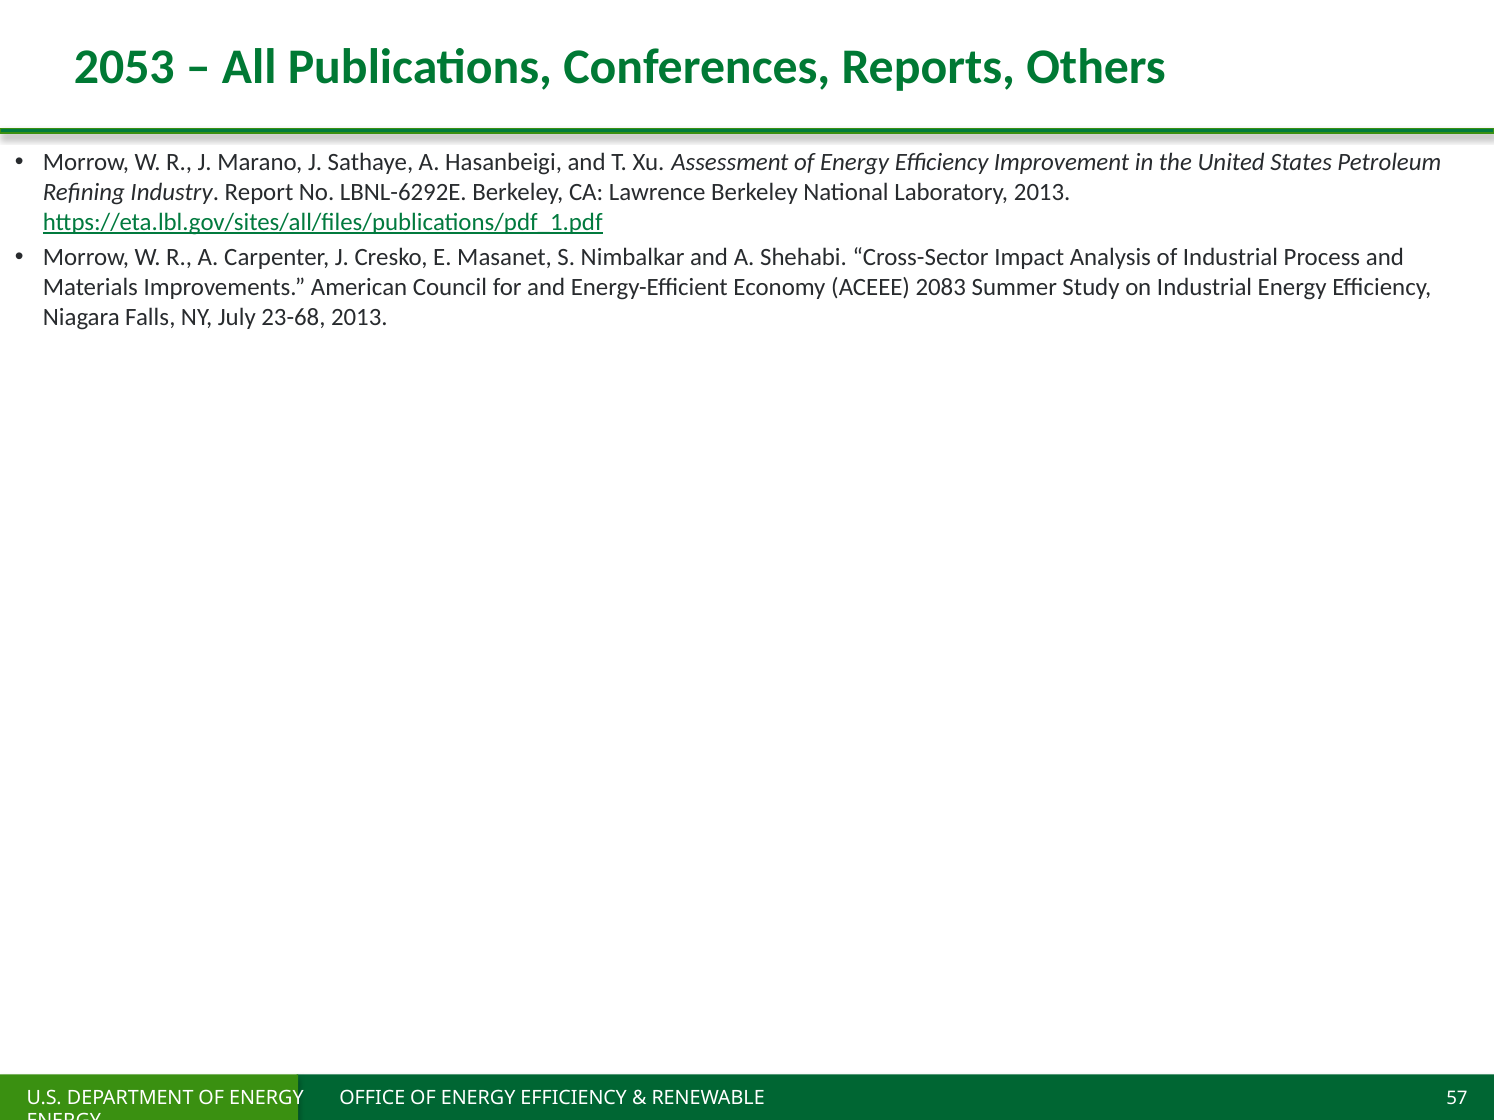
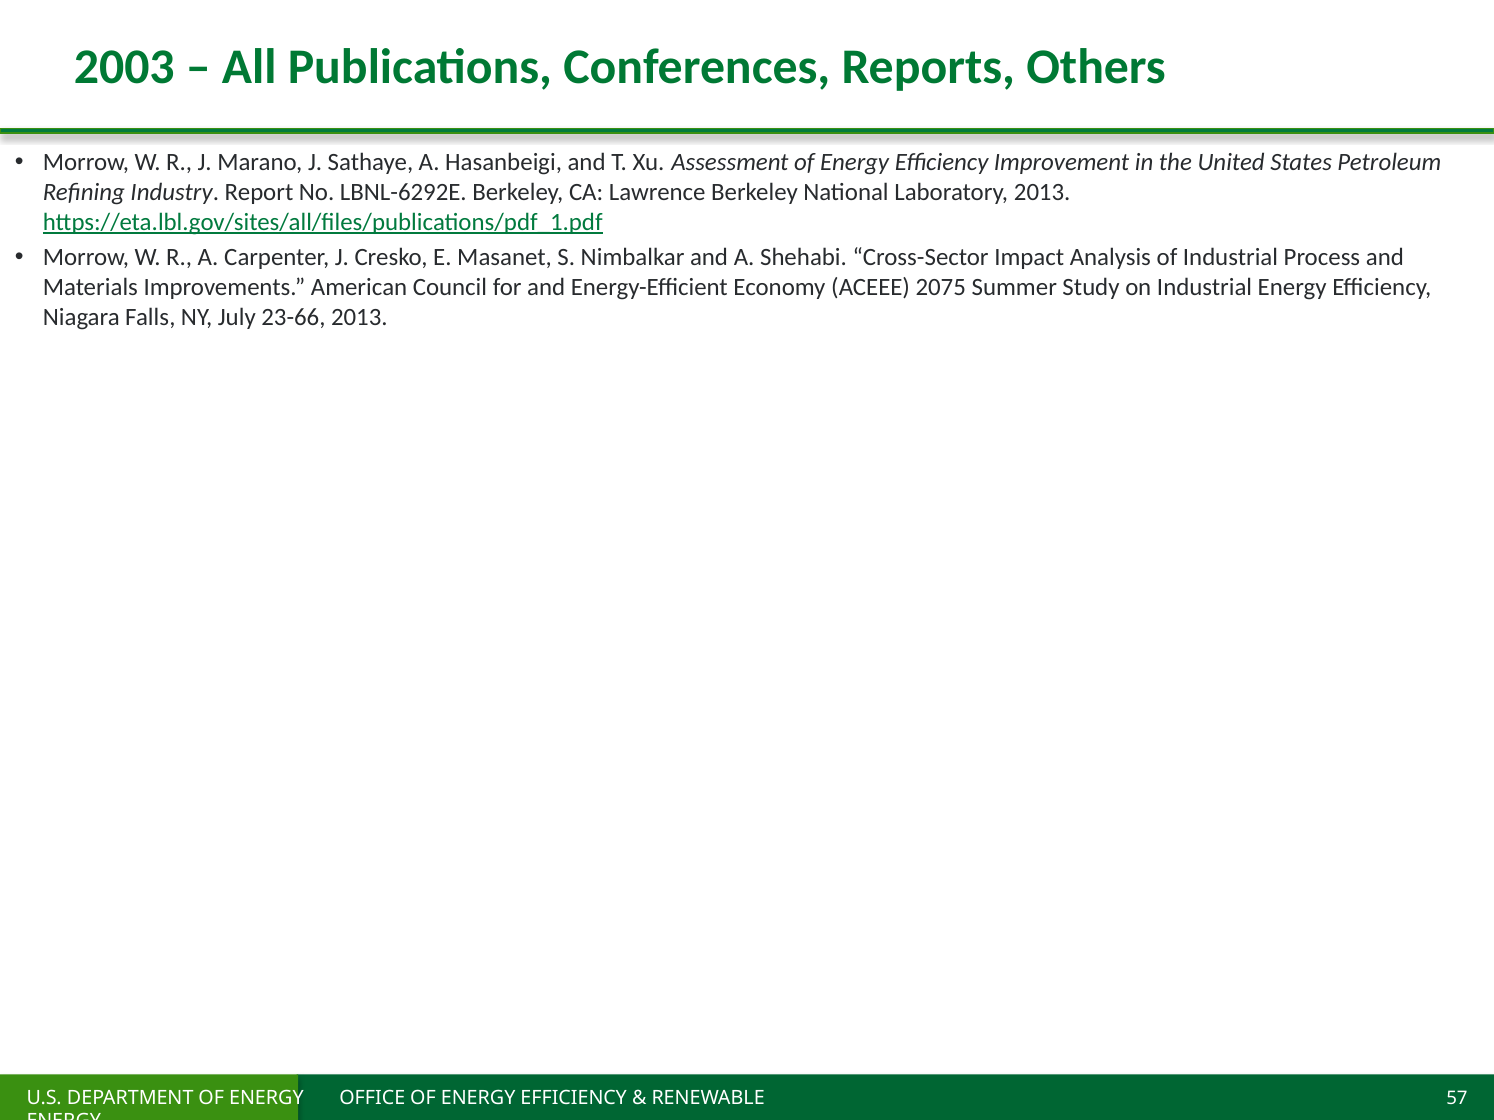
2053: 2053 -> 2003 (124, 67)
2083: 2083 -> 2075 (941, 288)
23-68: 23-68 -> 23-66 (293, 318)
